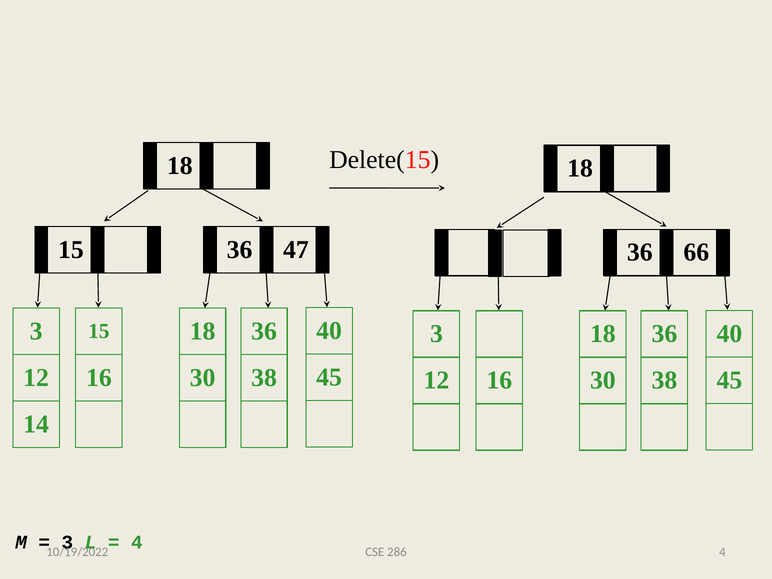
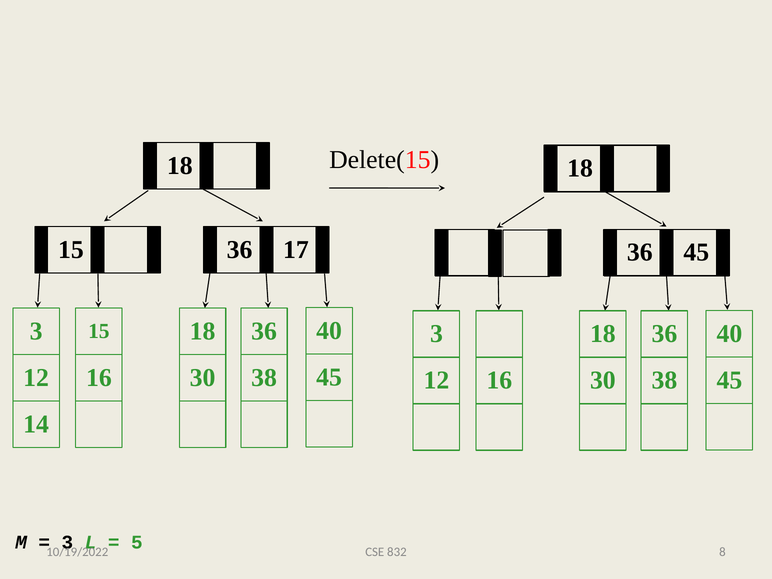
47: 47 -> 17 (296, 250)
36 66: 66 -> 45 (696, 252)
4: 4 -> 5 (137, 542)
286: 286 -> 832 (397, 552)
4: 4 -> 8 (722, 552)
